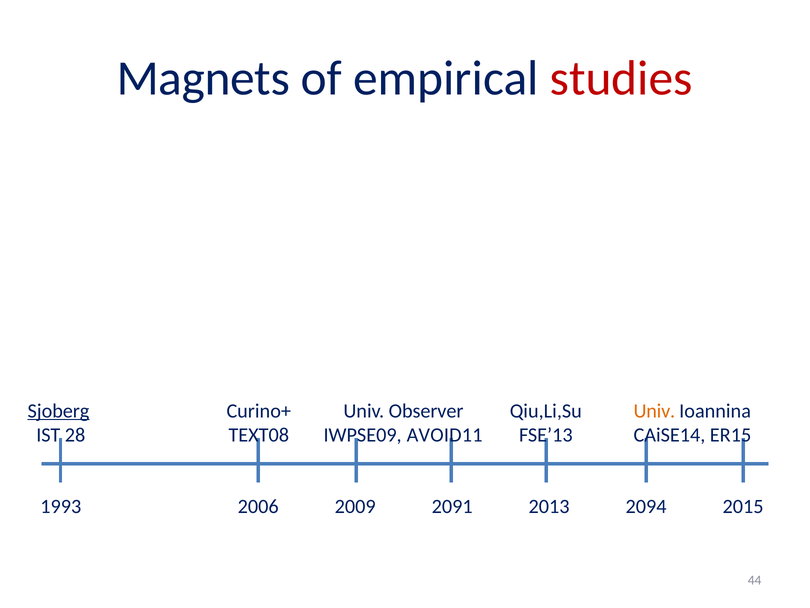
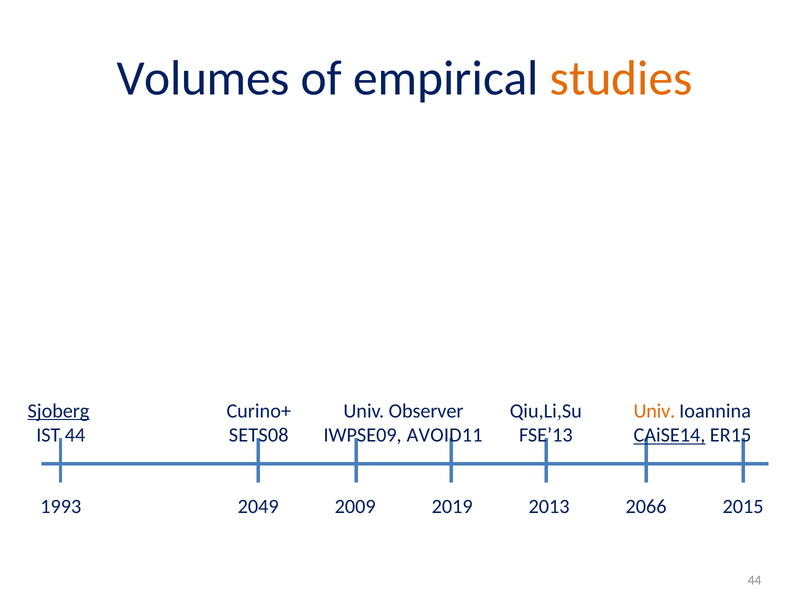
Magnets: Magnets -> Volumes (203, 78)
studies colour: red -> orange (621, 78)
IST 28: 28 -> 44 (75, 435)
TEXT08: TEXT08 -> SETS08 (259, 435)
CAiSE14 underline: none -> present (669, 435)
2006: 2006 -> 2049 (258, 506)
2091: 2091 -> 2019 (452, 506)
2094: 2094 -> 2066 (646, 506)
